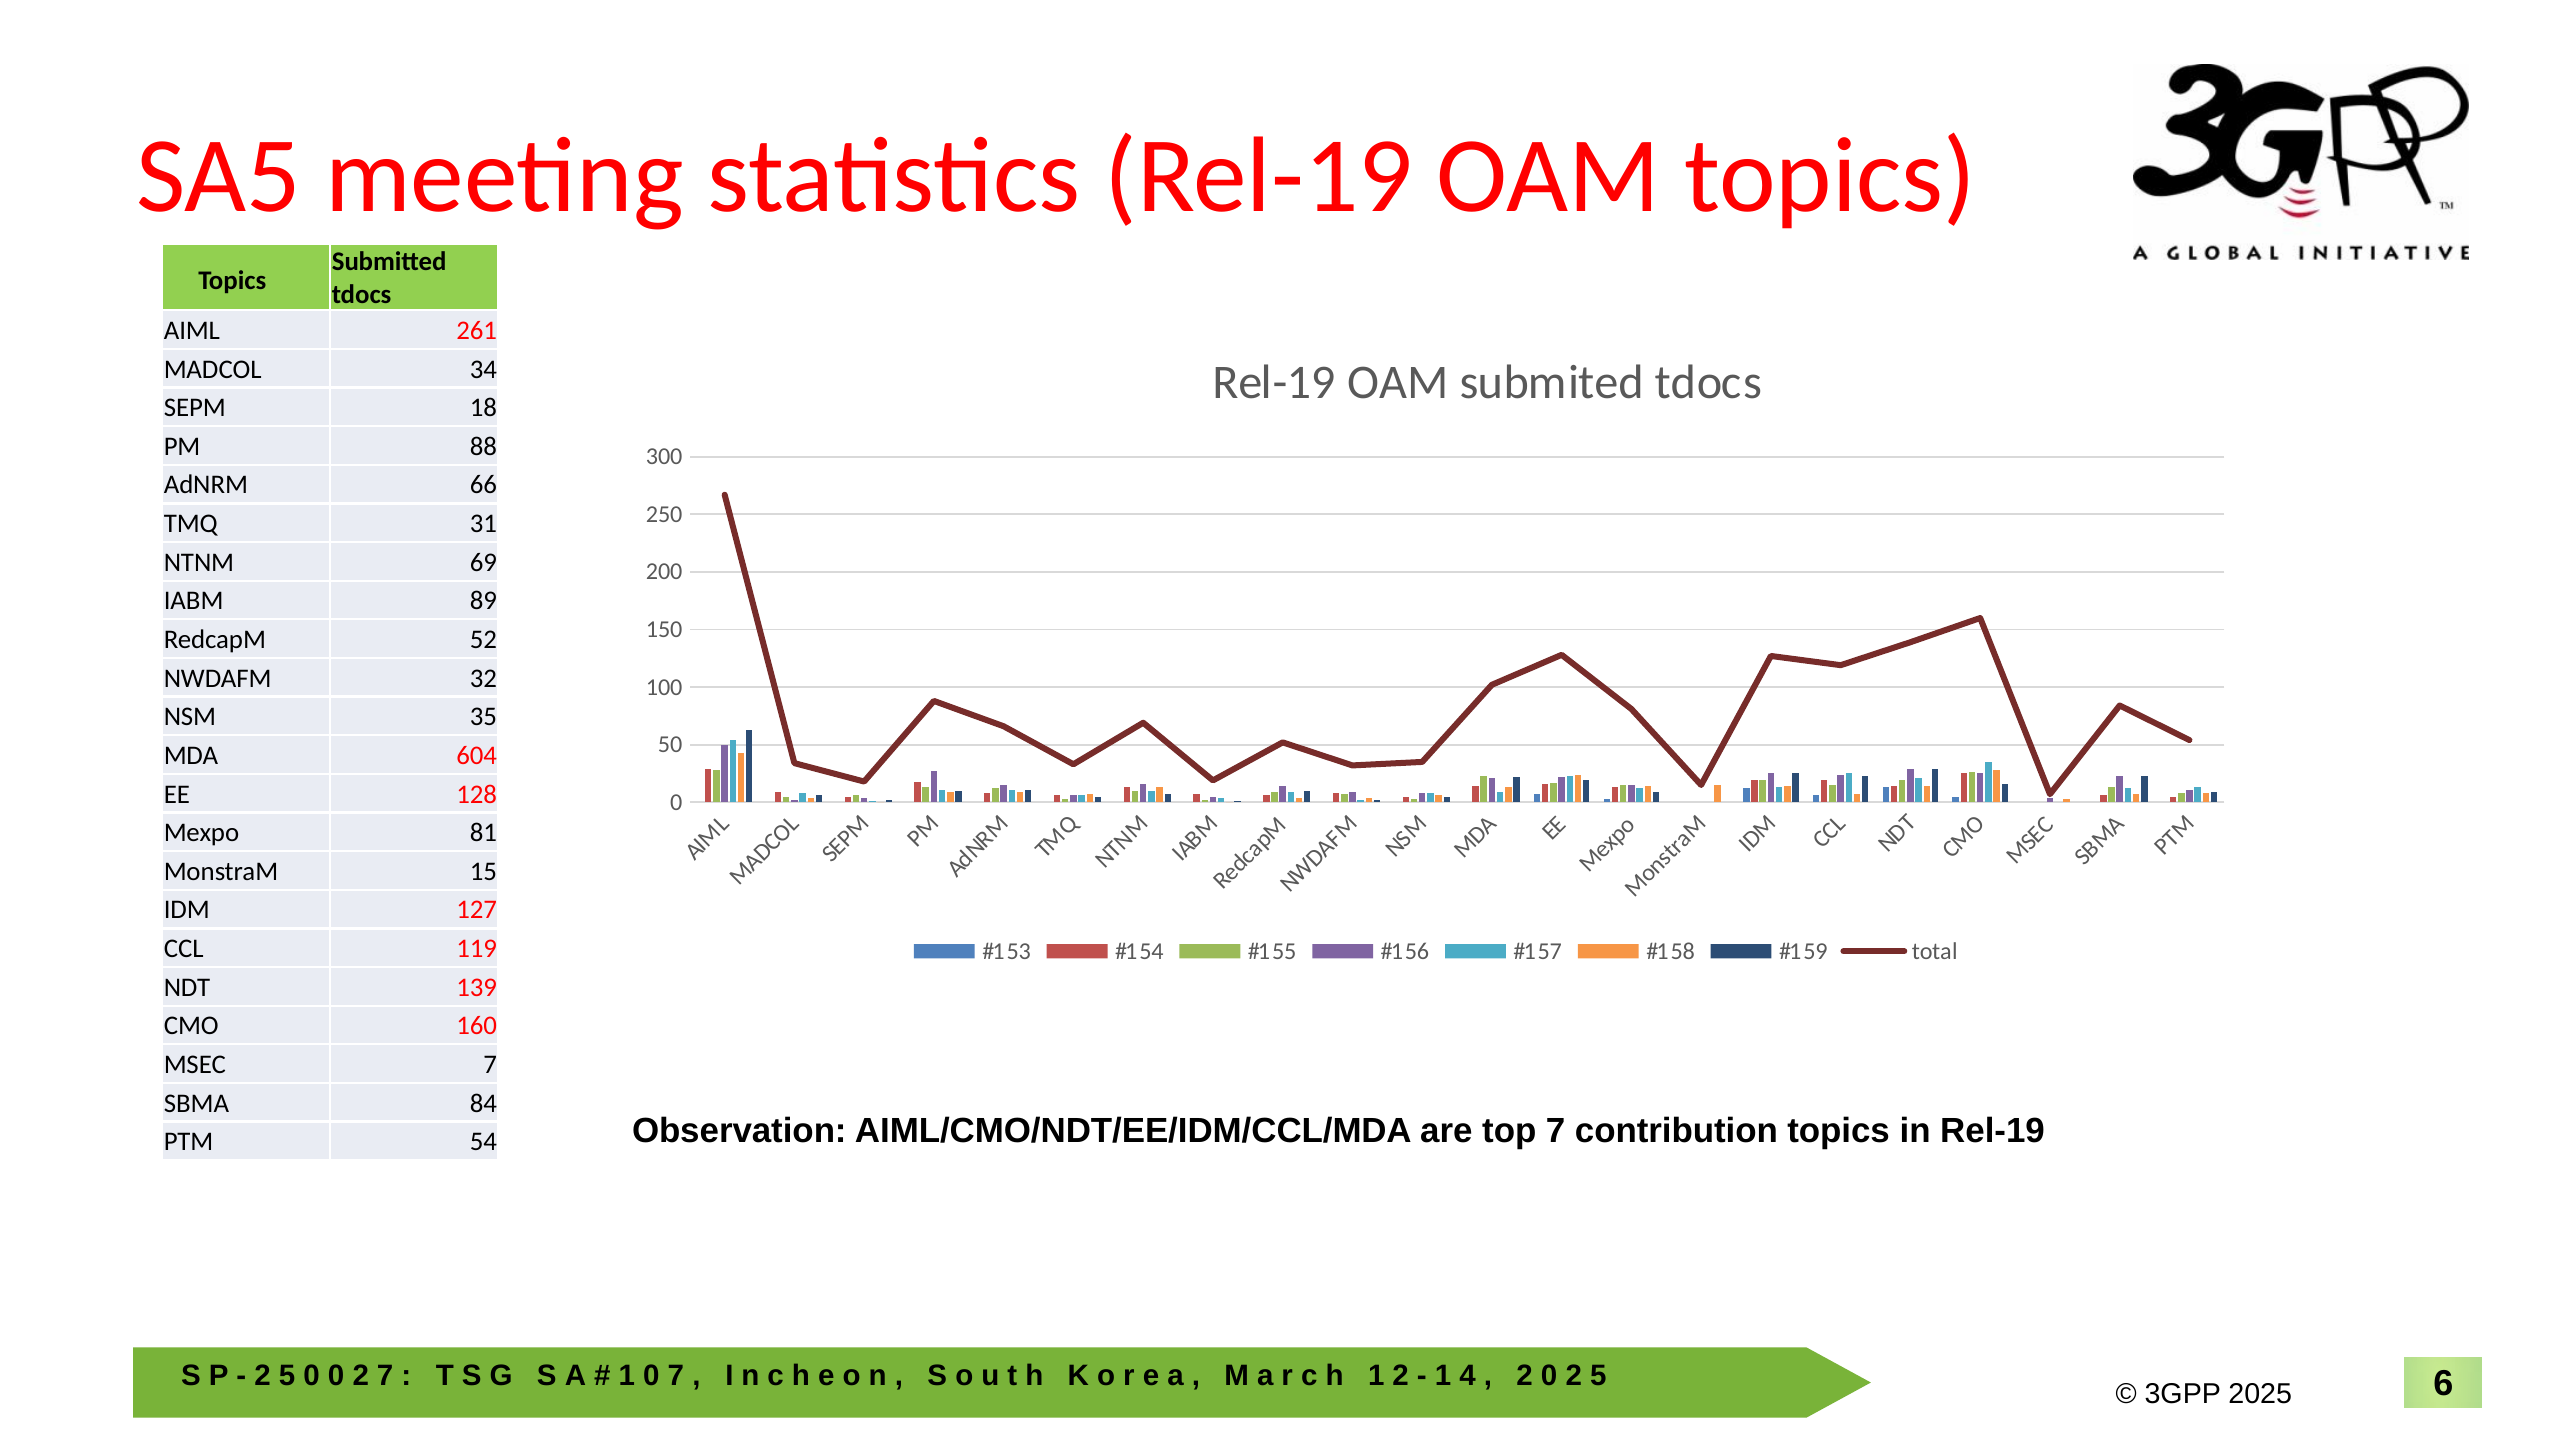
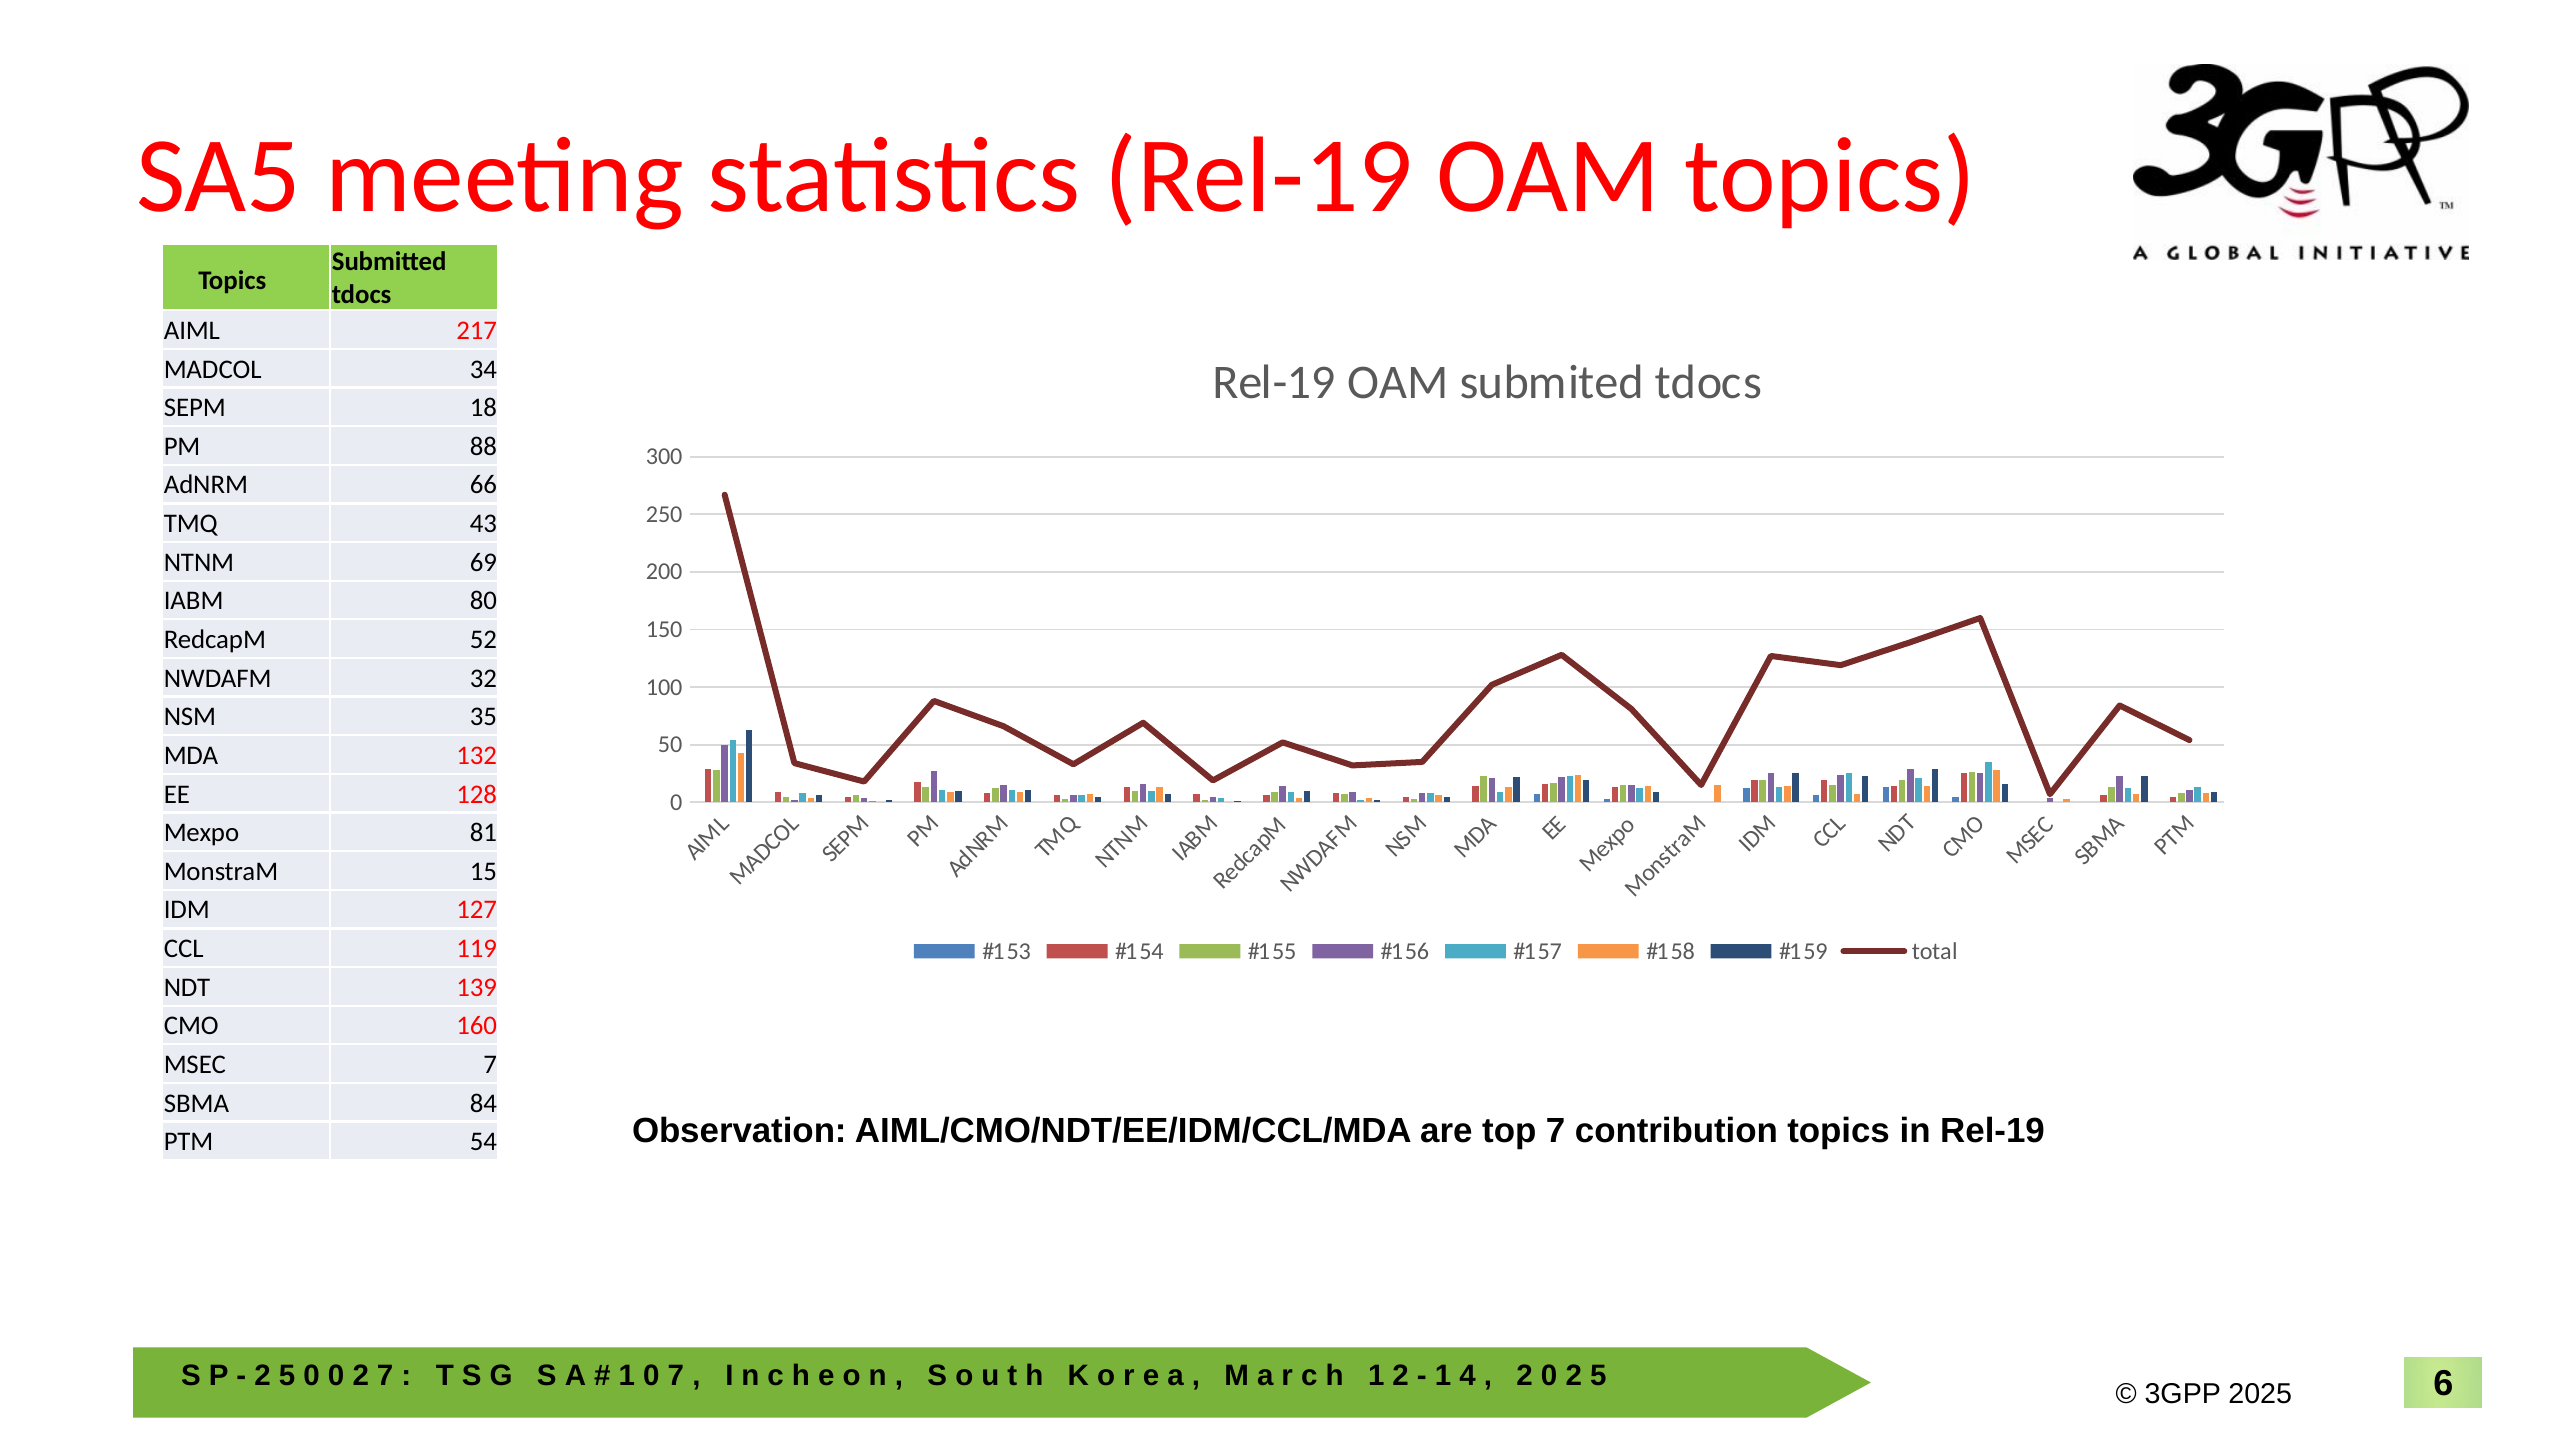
261: 261 -> 217 (477, 331)
31: 31 -> 43 (483, 524)
89: 89 -> 80 (483, 601)
604: 604 -> 132 (477, 756)
